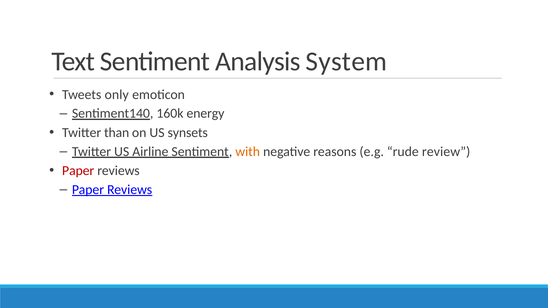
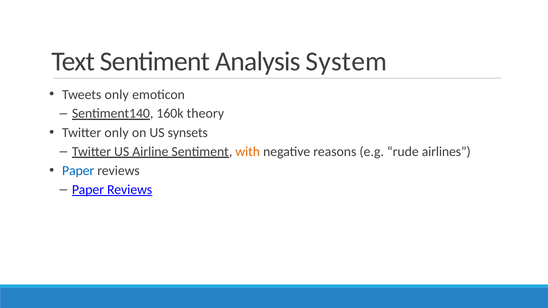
energy: energy -> theory (205, 114)
Twitter than: than -> only (117, 133)
review: review -> airlines (446, 152)
Paper colour: red -> blue (78, 171)
